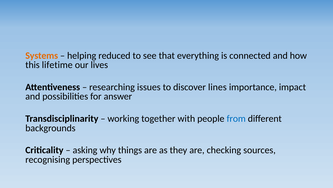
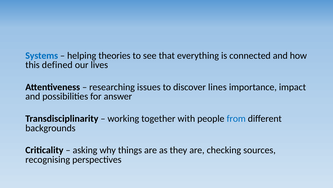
Systems colour: orange -> blue (42, 55)
reduced: reduced -> theories (114, 55)
lifetime: lifetime -> defined (57, 65)
